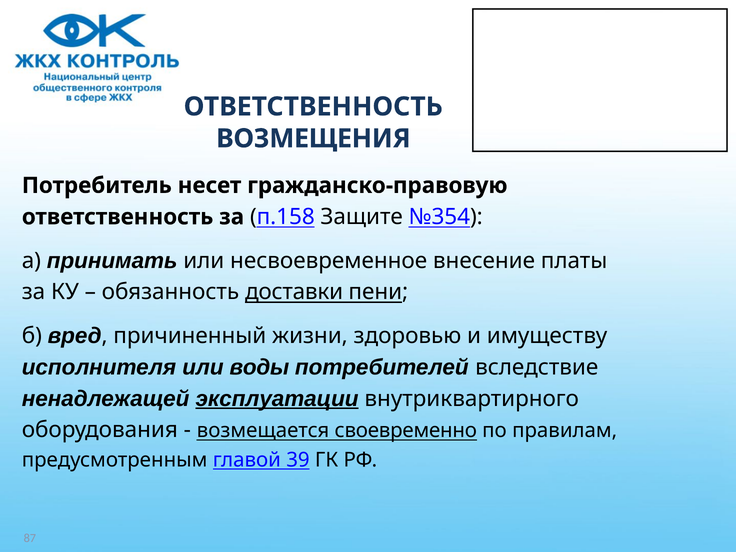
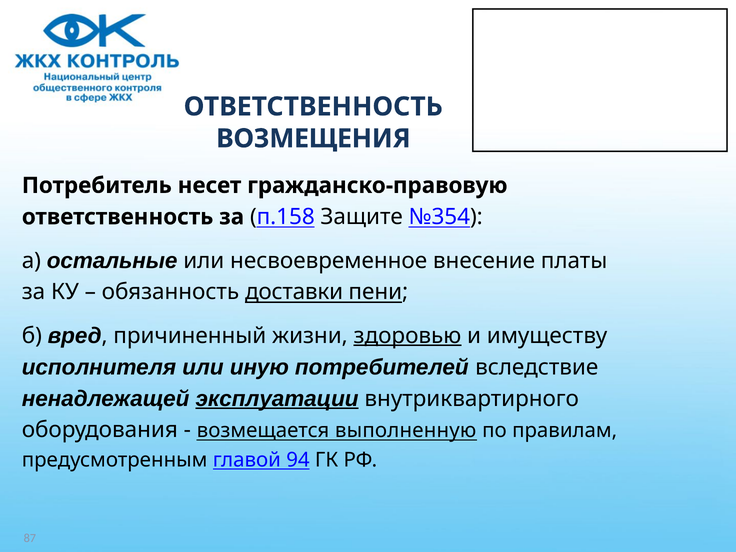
принимать: принимать -> остальные (112, 261)
здоровью underline: none -> present (407, 336)
воды: воды -> иную (259, 367)
своевременно: своевременно -> выполненную (406, 431)
39: 39 -> 94 (298, 460)
